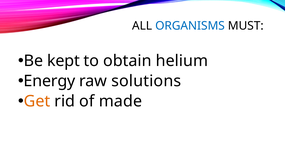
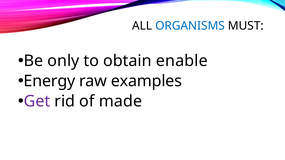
kept: kept -> only (63, 61)
helium: helium -> enable (182, 61)
solutions: solutions -> examples (146, 81)
Get colour: orange -> purple (37, 101)
